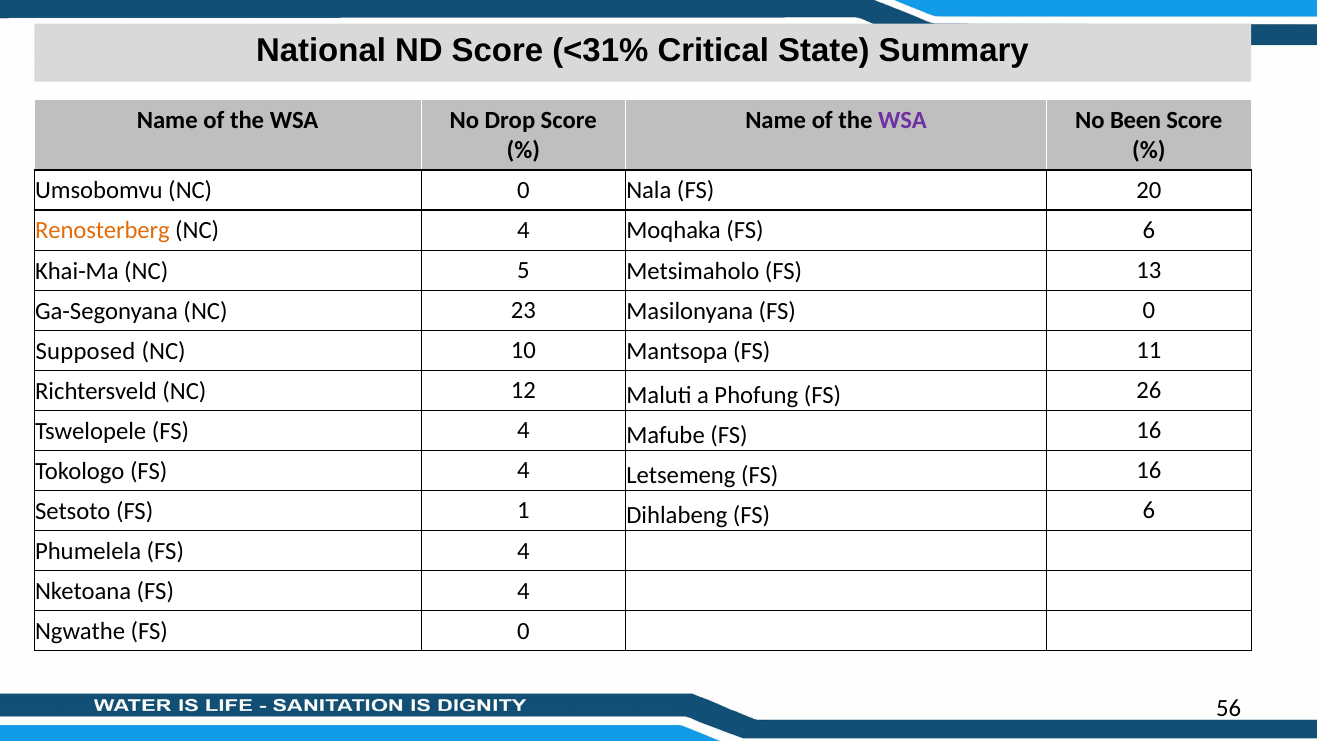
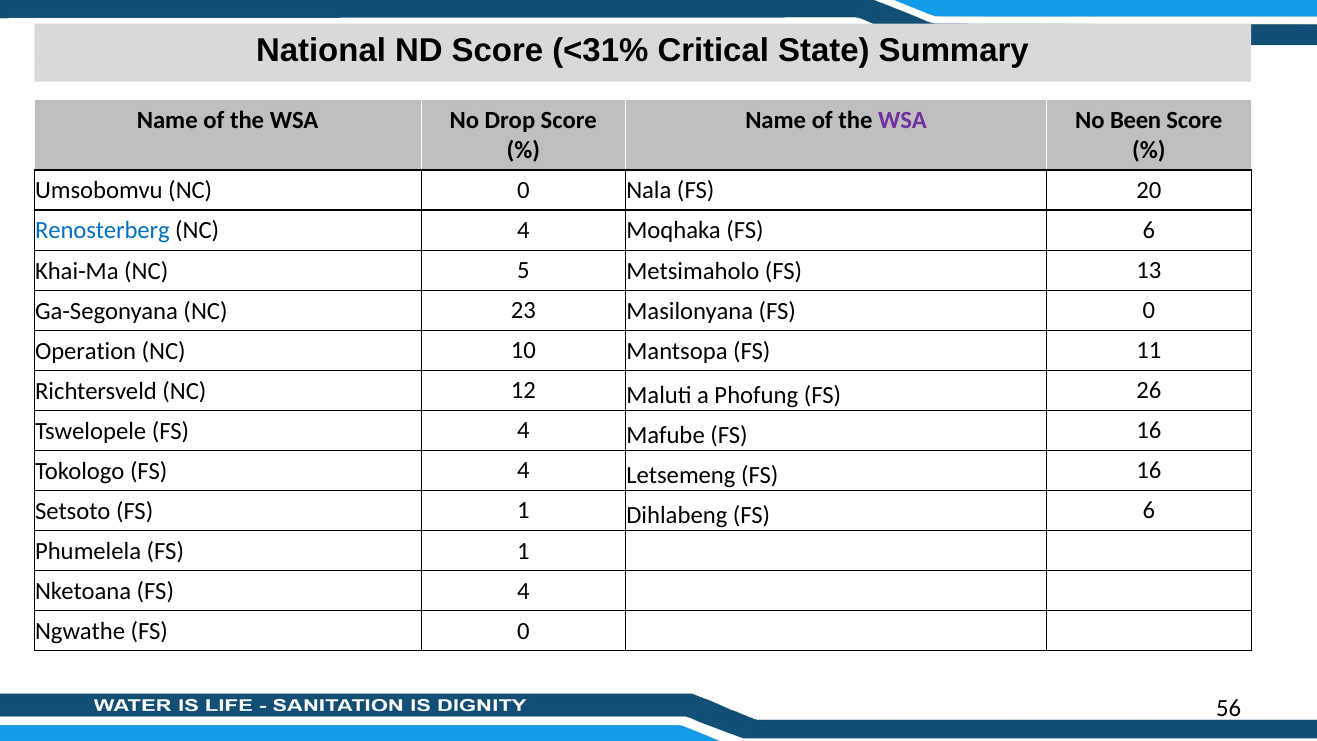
Renosterberg colour: orange -> blue (102, 231)
Supposed: Supposed -> Operation (86, 351)
Phumelela FS 4: 4 -> 1 (523, 551)
